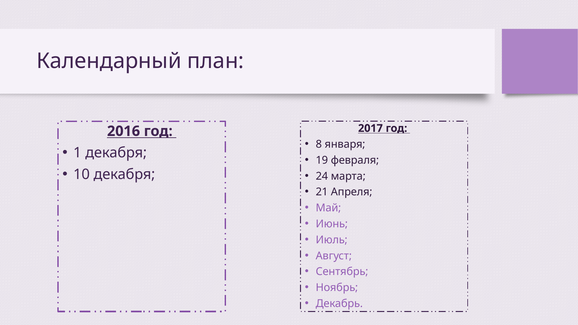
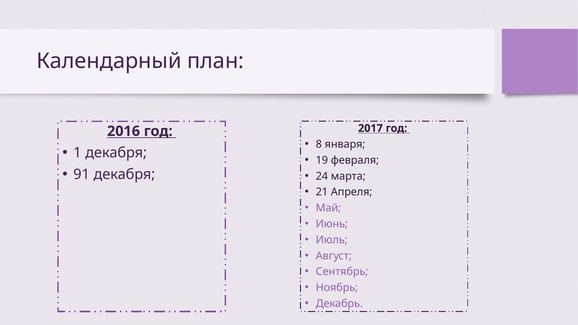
10: 10 -> 91 (82, 174)
